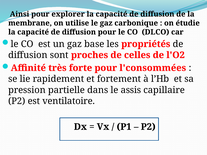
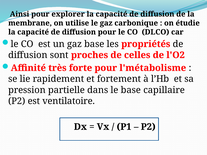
l'consommées: l'consommées -> l'métabolisme (153, 68)
le assis: assis -> base (131, 90)
